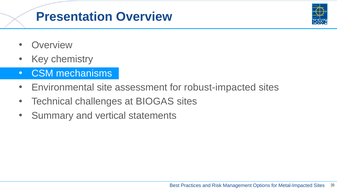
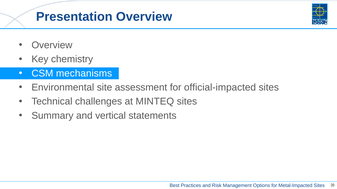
robust-impacted: robust-impacted -> official-impacted (220, 88)
BIOGAS: BIOGAS -> MINTEQ (155, 102)
